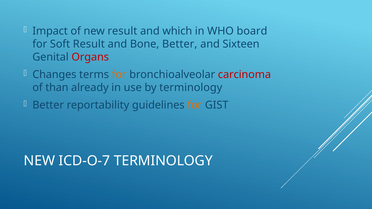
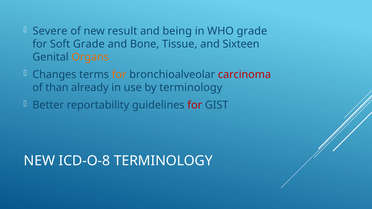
Impact: Impact -> Severe (50, 31)
which: which -> being (177, 31)
WHO board: board -> grade (252, 31)
Soft Result: Result -> Grade (89, 44)
Bone Better: Better -> Tissue (180, 44)
Organs colour: red -> orange (90, 57)
for colour: orange -> red (195, 105)
ICD-O-7: ICD-O-7 -> ICD-O-8 (84, 161)
